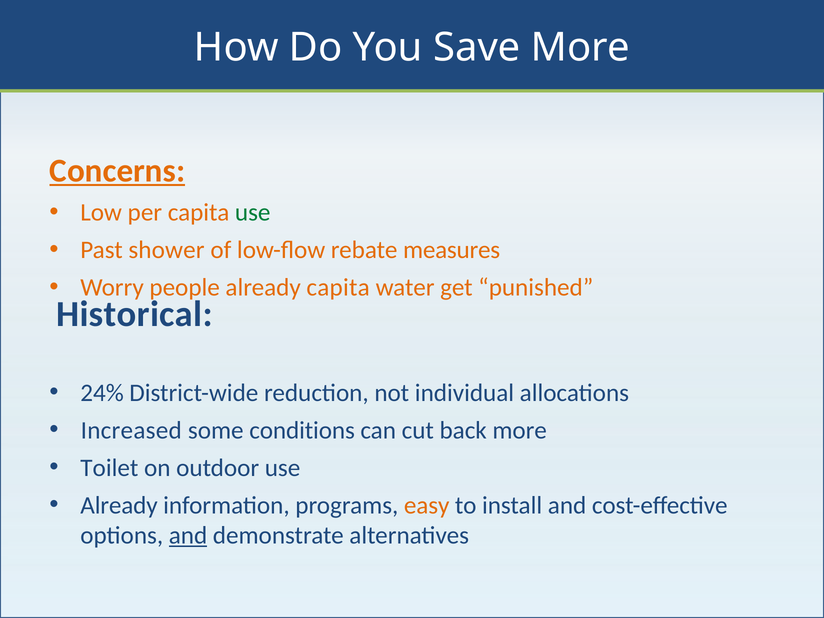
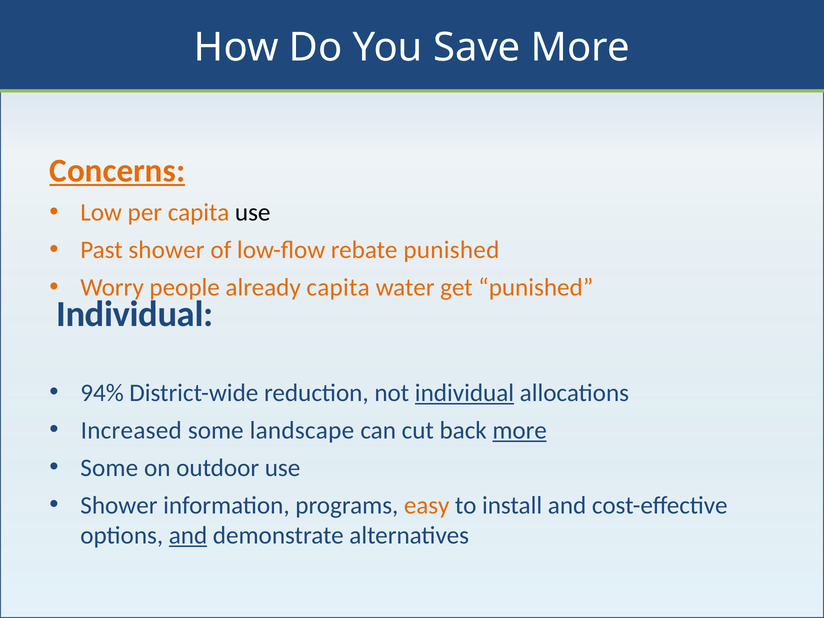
use colour: green -> black (253, 212)
rebate measures: measures -> punished (451, 250)
Historical: Historical -> Individual (135, 314)
24%: 24% -> 94% (102, 393)
individual underline: none -> present (464, 393)
conditions: conditions -> landscape (302, 430)
more underline: none -> present (520, 430)
Toilet: Toilet -> Some (109, 468)
Already: Already -> Shower (119, 505)
